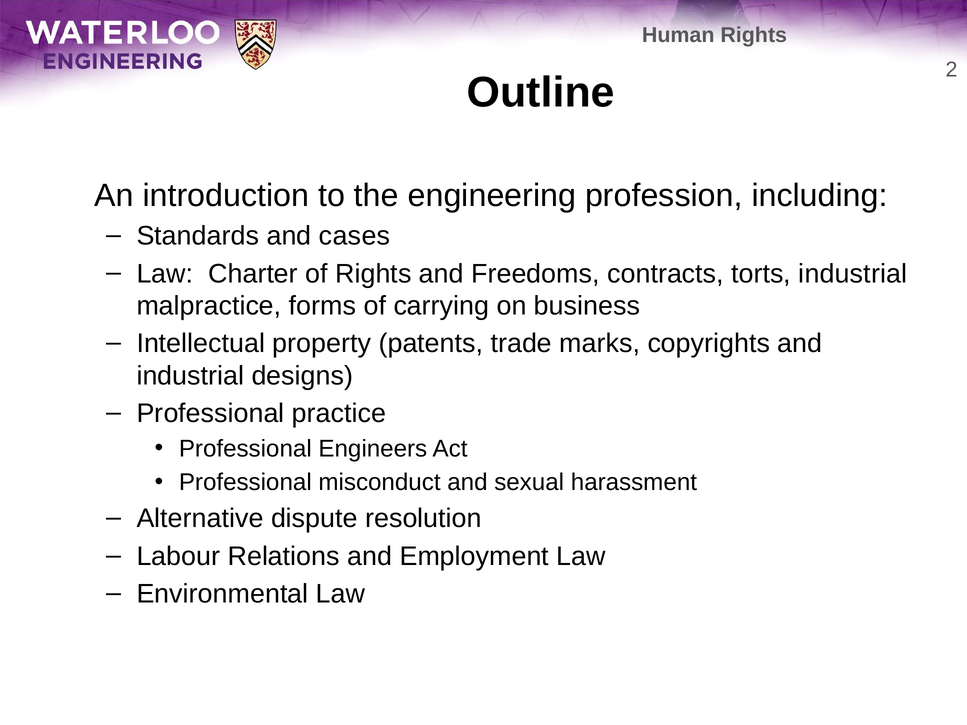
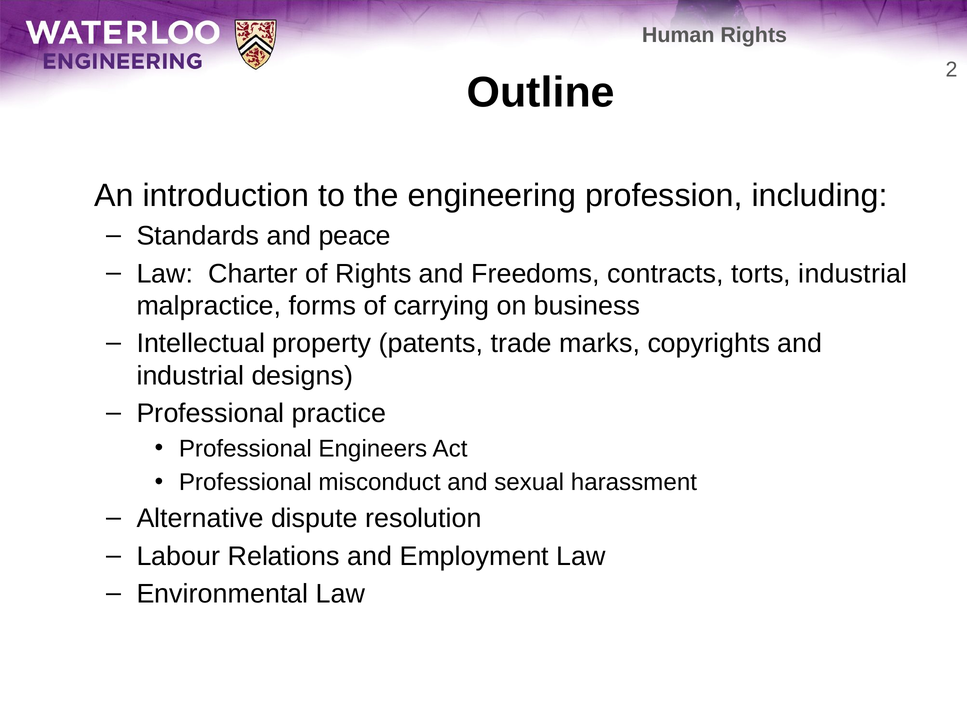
cases: cases -> peace (355, 236)
